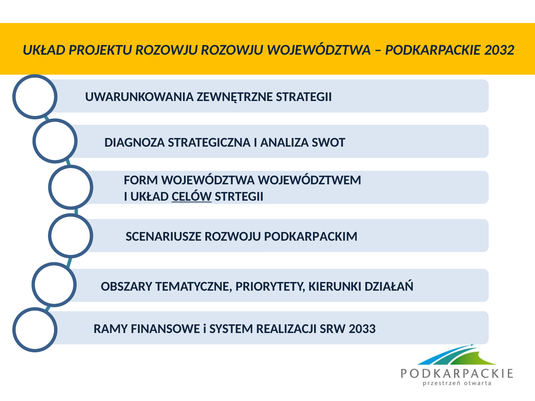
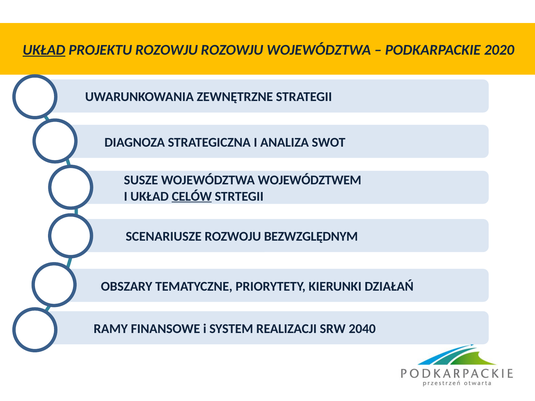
UKŁAD underline: none -> present (44, 50)
2032: 2032 -> 2020 (499, 50)
FORM: FORM -> SUSZE (141, 180)
PODKARPACKIM: PODKARPACKIM -> BEZWZGLĘDNYM (311, 237)
2033: 2033 -> 2040 (362, 329)
